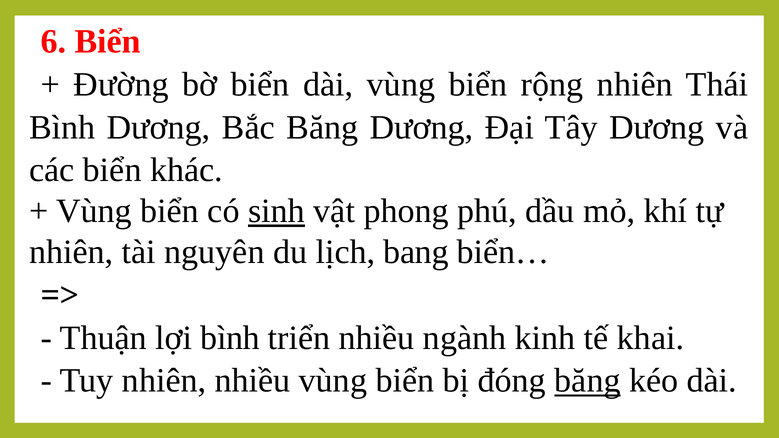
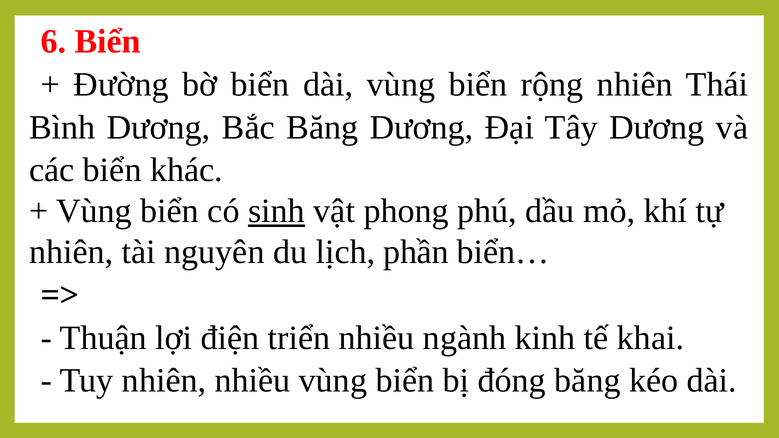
bang: bang -> phần (416, 252)
lợi bình: bình -> điện (230, 338)
băng underline: present -> none (588, 381)
